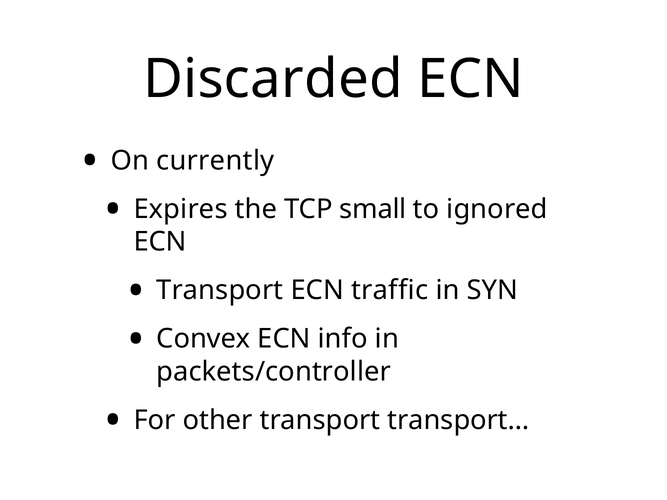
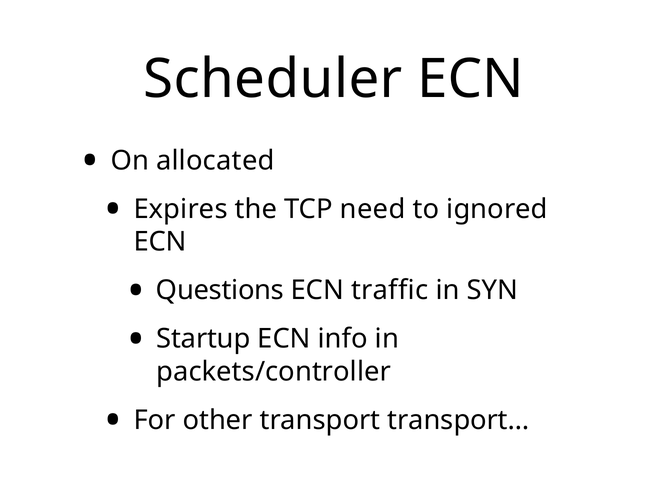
Discarded: Discarded -> Scheduler (273, 79)
currently: currently -> allocated (215, 161)
small: small -> need (373, 209)
Transport: Transport -> Questions (220, 290)
Convex: Convex -> Startup (203, 339)
